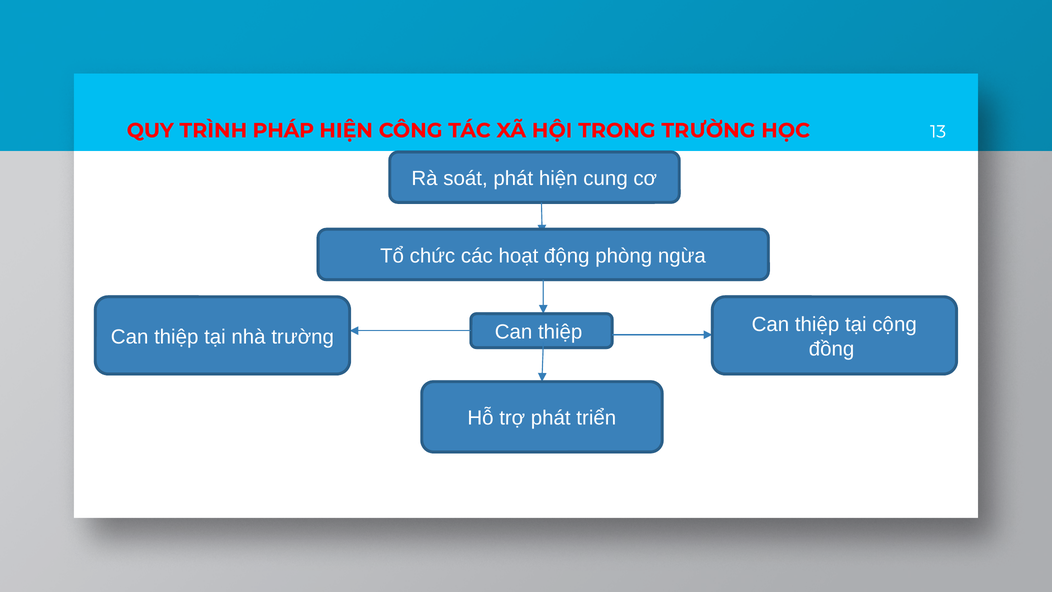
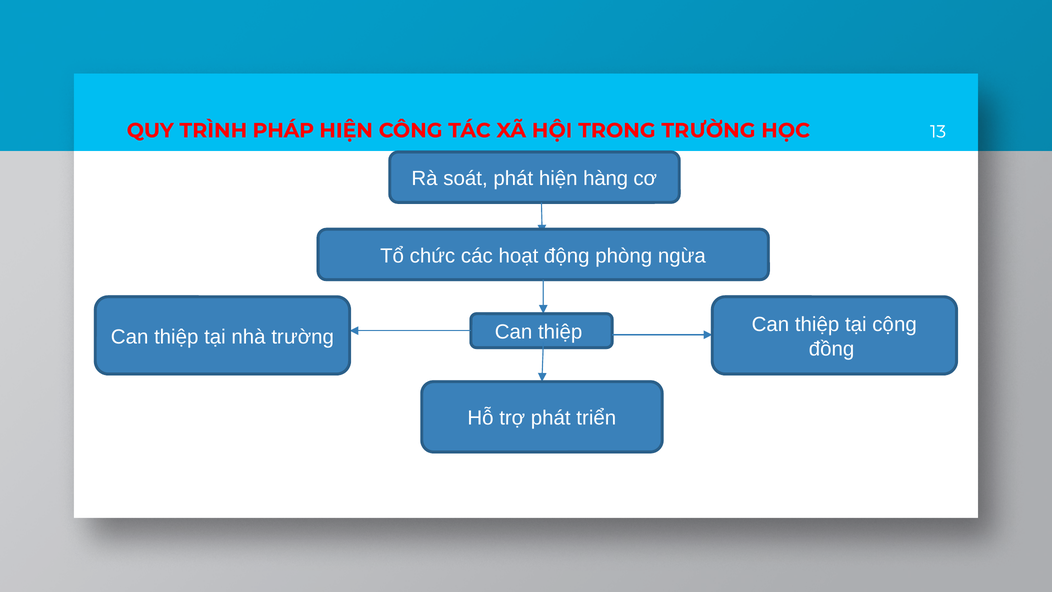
cung: cung -> hàng (606, 179)
